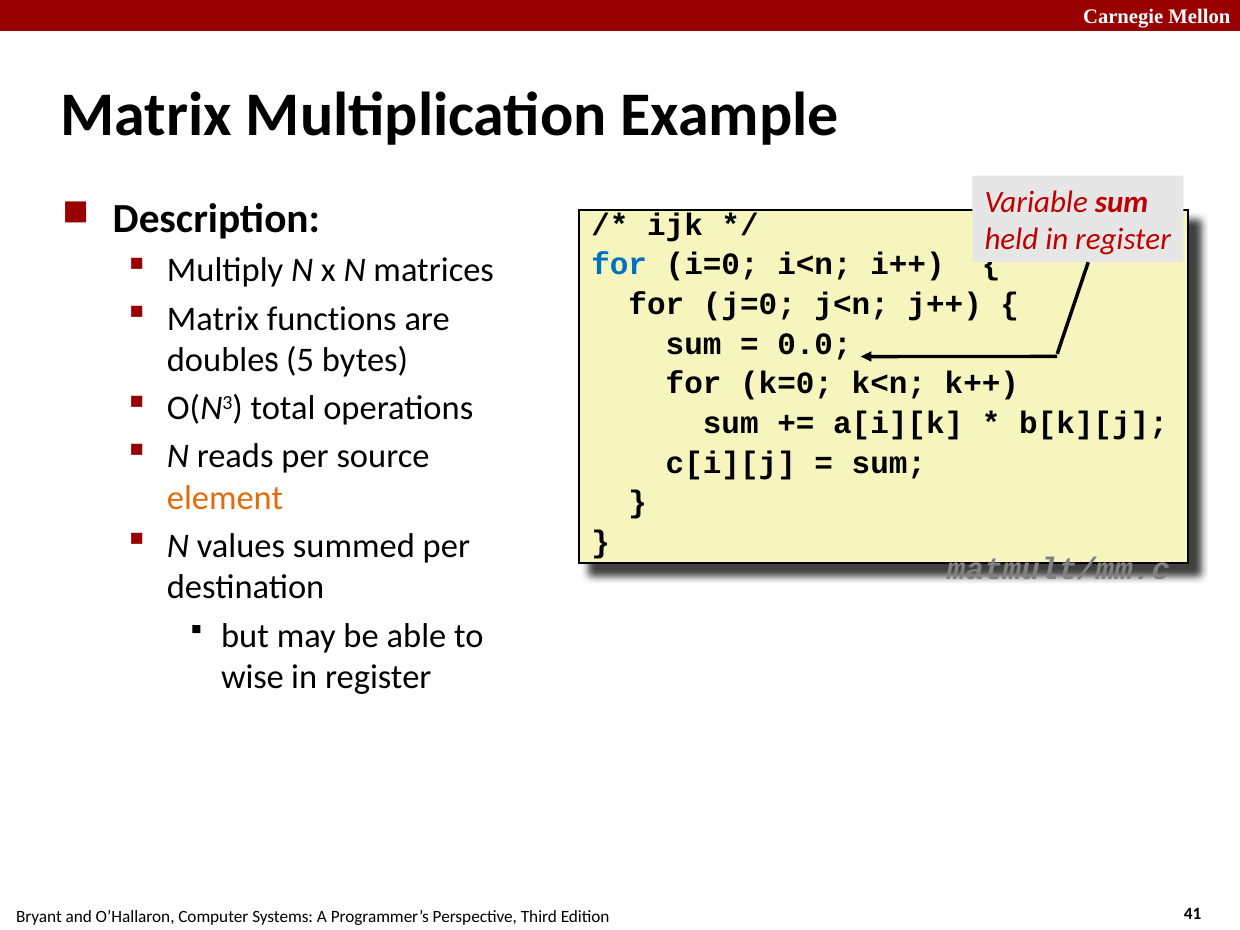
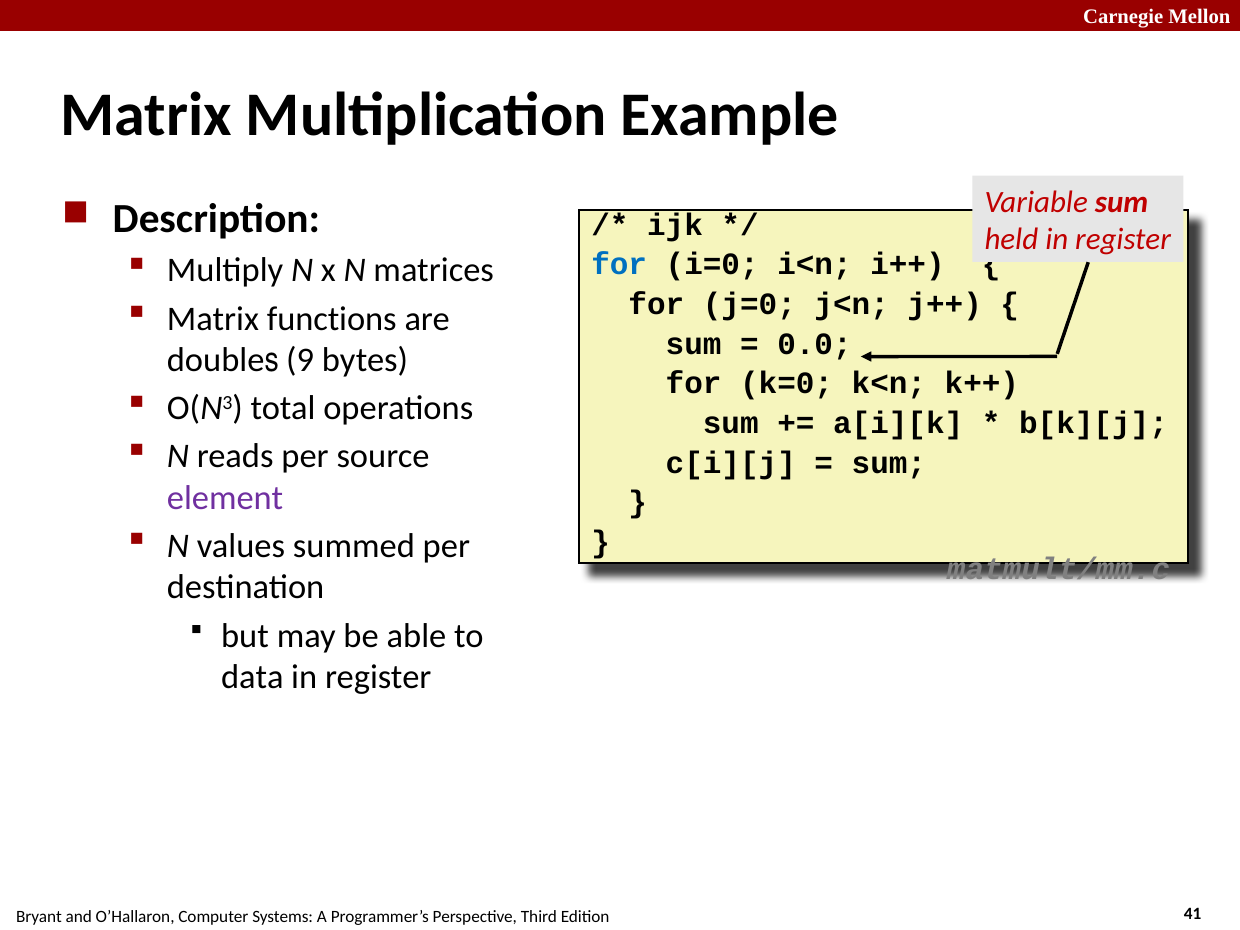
5: 5 -> 9 (300, 360)
element colour: orange -> purple (225, 498)
wise: wise -> data (252, 677)
